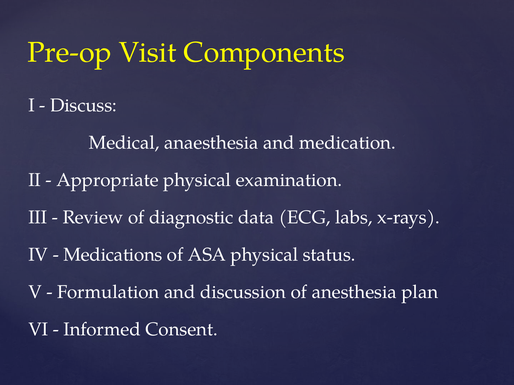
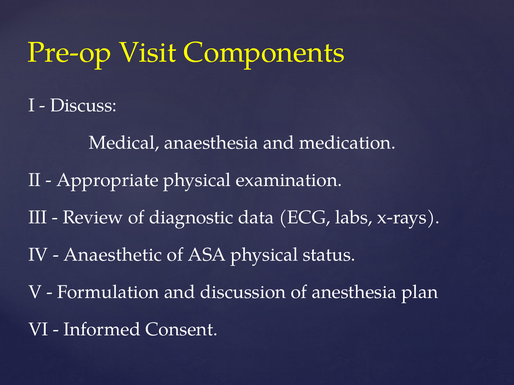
Medications: Medications -> Anaesthetic (113, 255)
